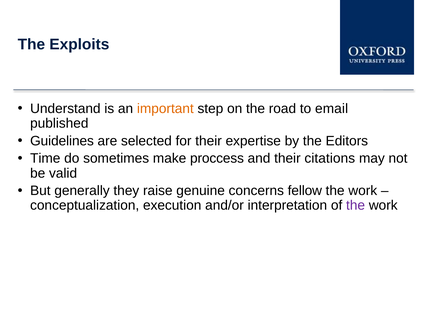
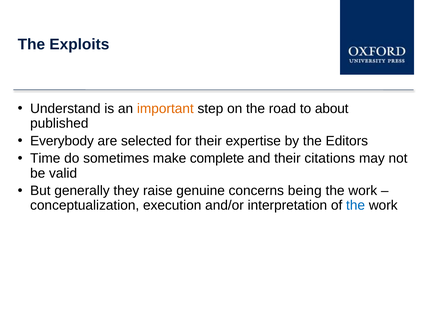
email: email -> about (332, 108)
Guidelines: Guidelines -> Everybody (62, 141)
proccess: proccess -> complete (217, 158)
fellow: fellow -> being (305, 190)
the colour: purple -> blue (356, 205)
